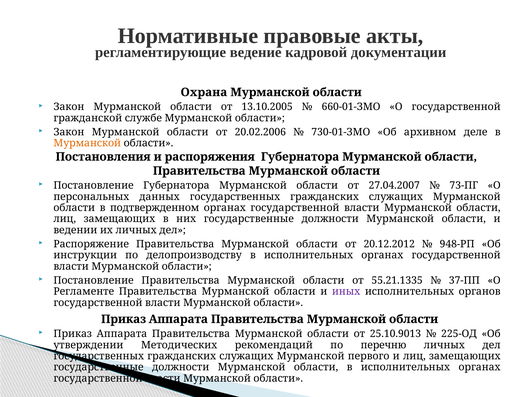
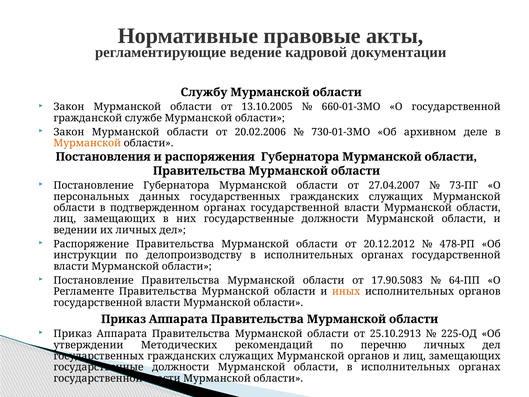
Охрана: Охрана -> Службу (204, 92)
948-РП: 948-РП -> 478-РП (457, 244)
55.21.1335: 55.21.1335 -> 17.90.5083 (397, 280)
37-ПП: 37-ПП -> 64-ПП (464, 280)
иных colour: purple -> orange (346, 291)
25.10.9013: 25.10.9013 -> 25.10.2913 (395, 334)
Мурманской первого: первого -> органов (369, 356)
